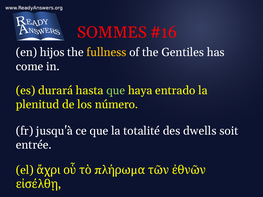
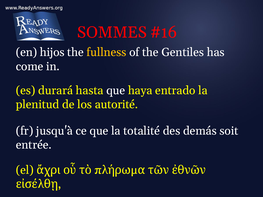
que colour: light green -> white (116, 91)
número: número -> autorité (116, 105)
dwells: dwells -> demás (200, 131)
